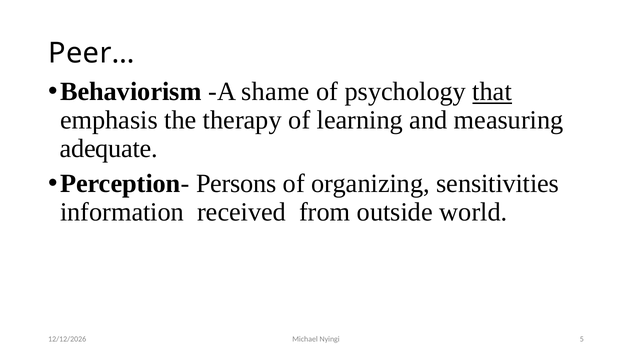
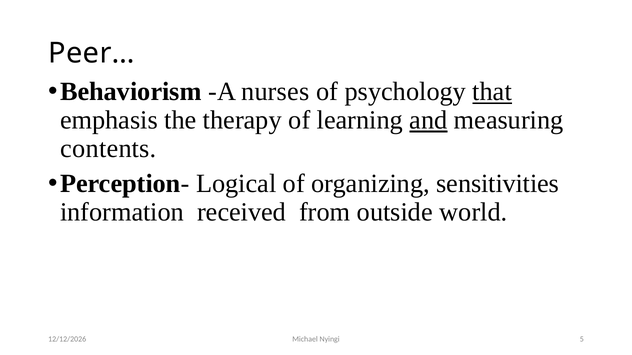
shame: shame -> nurses (275, 92)
and underline: none -> present (428, 120)
adequate: adequate -> contents (108, 149)
Persons: Persons -> Logical (236, 184)
